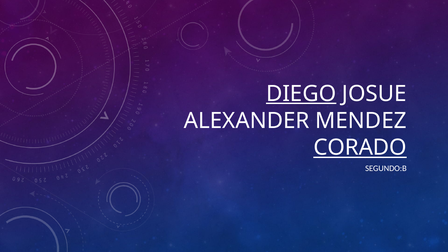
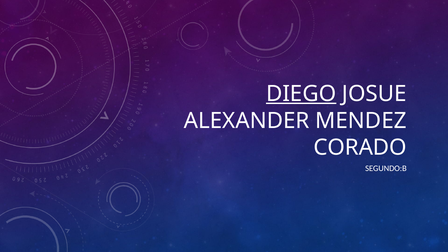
CORADO underline: present -> none (360, 148)
